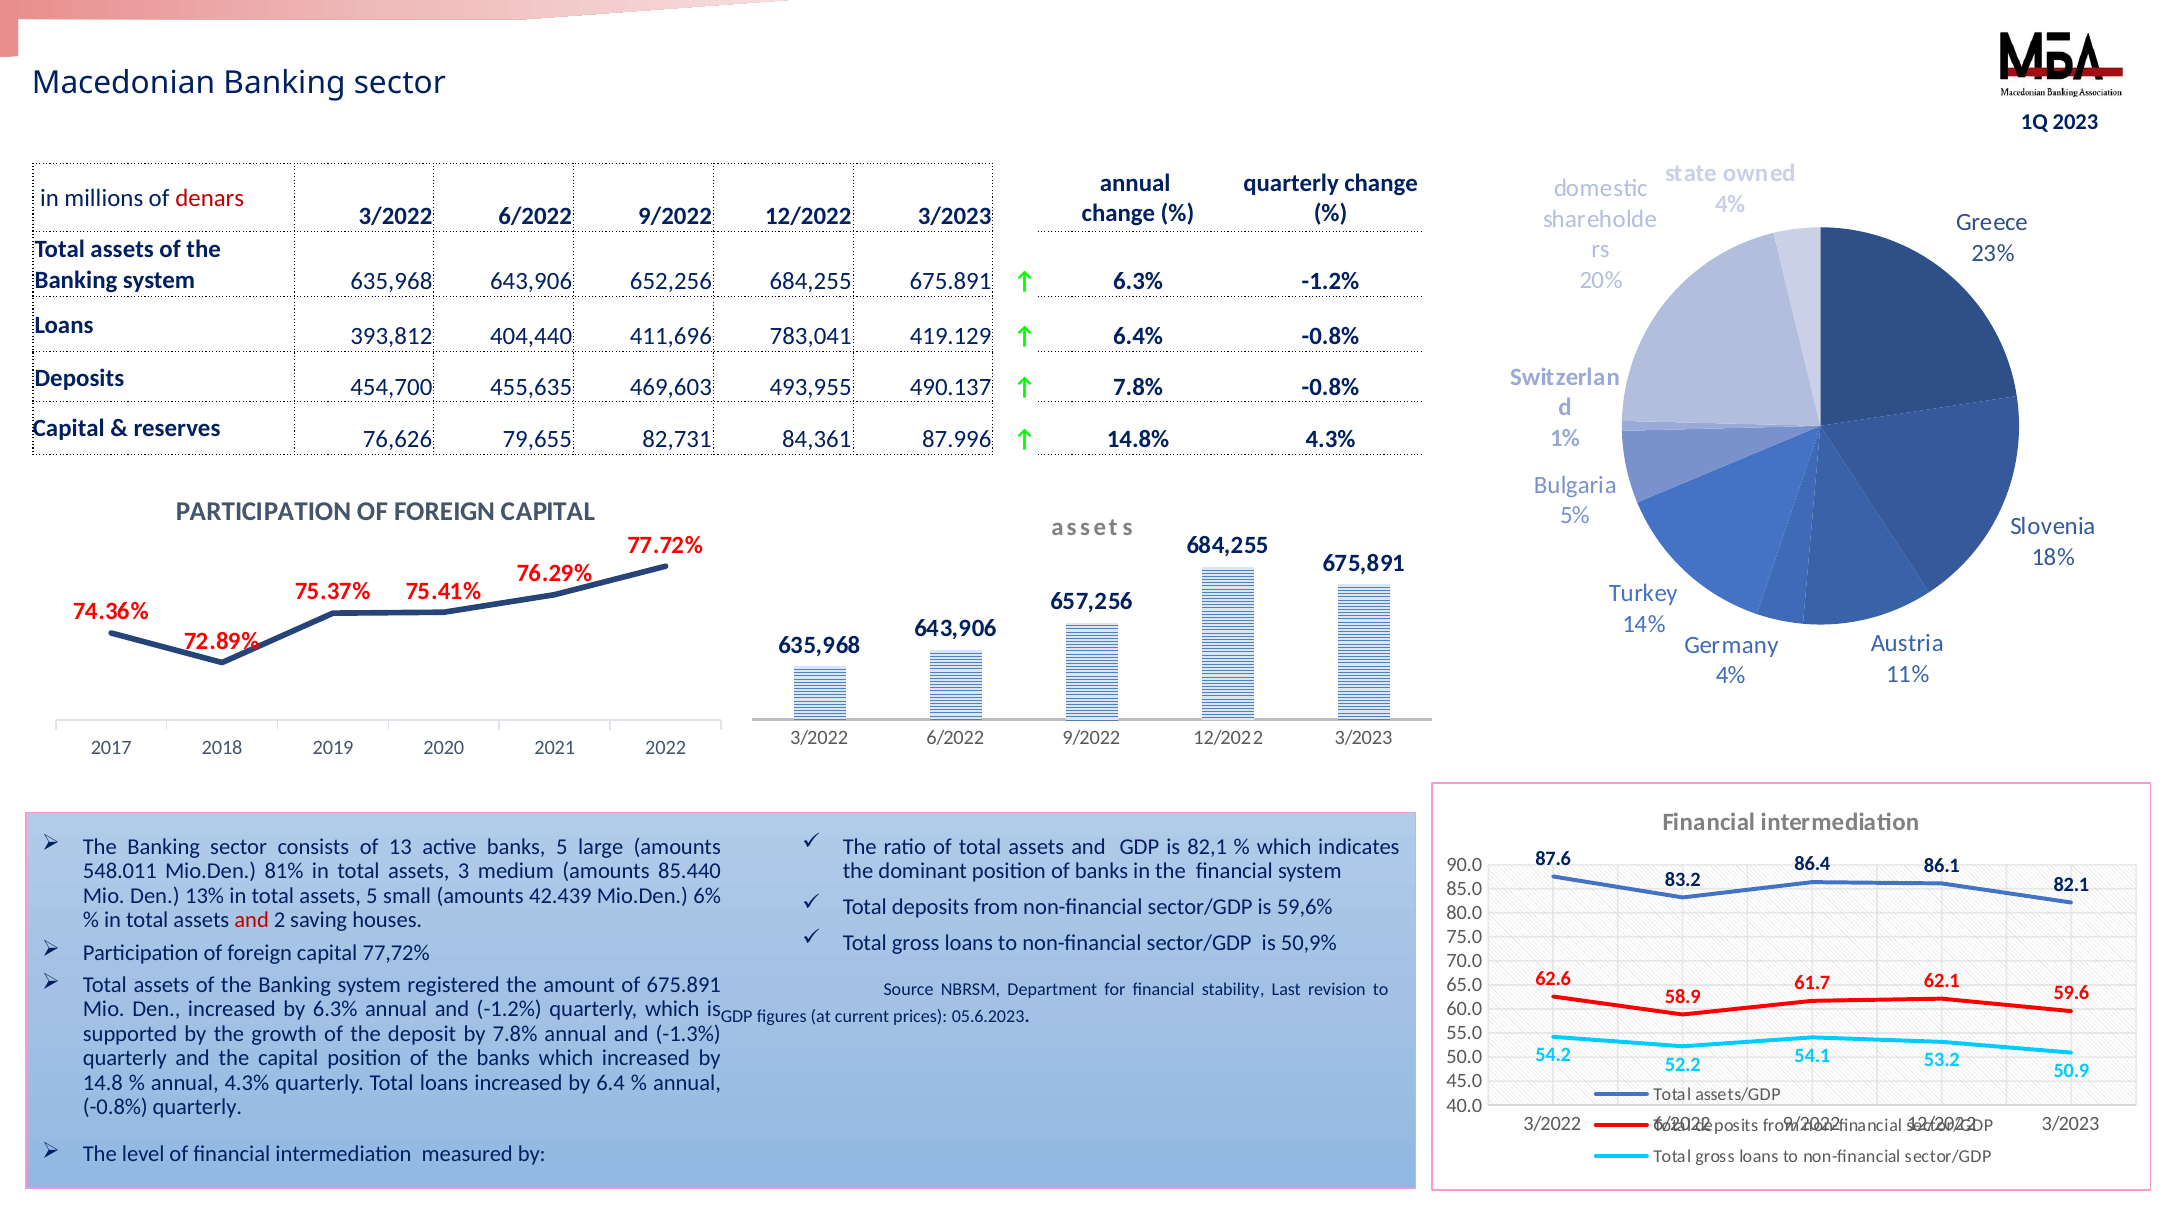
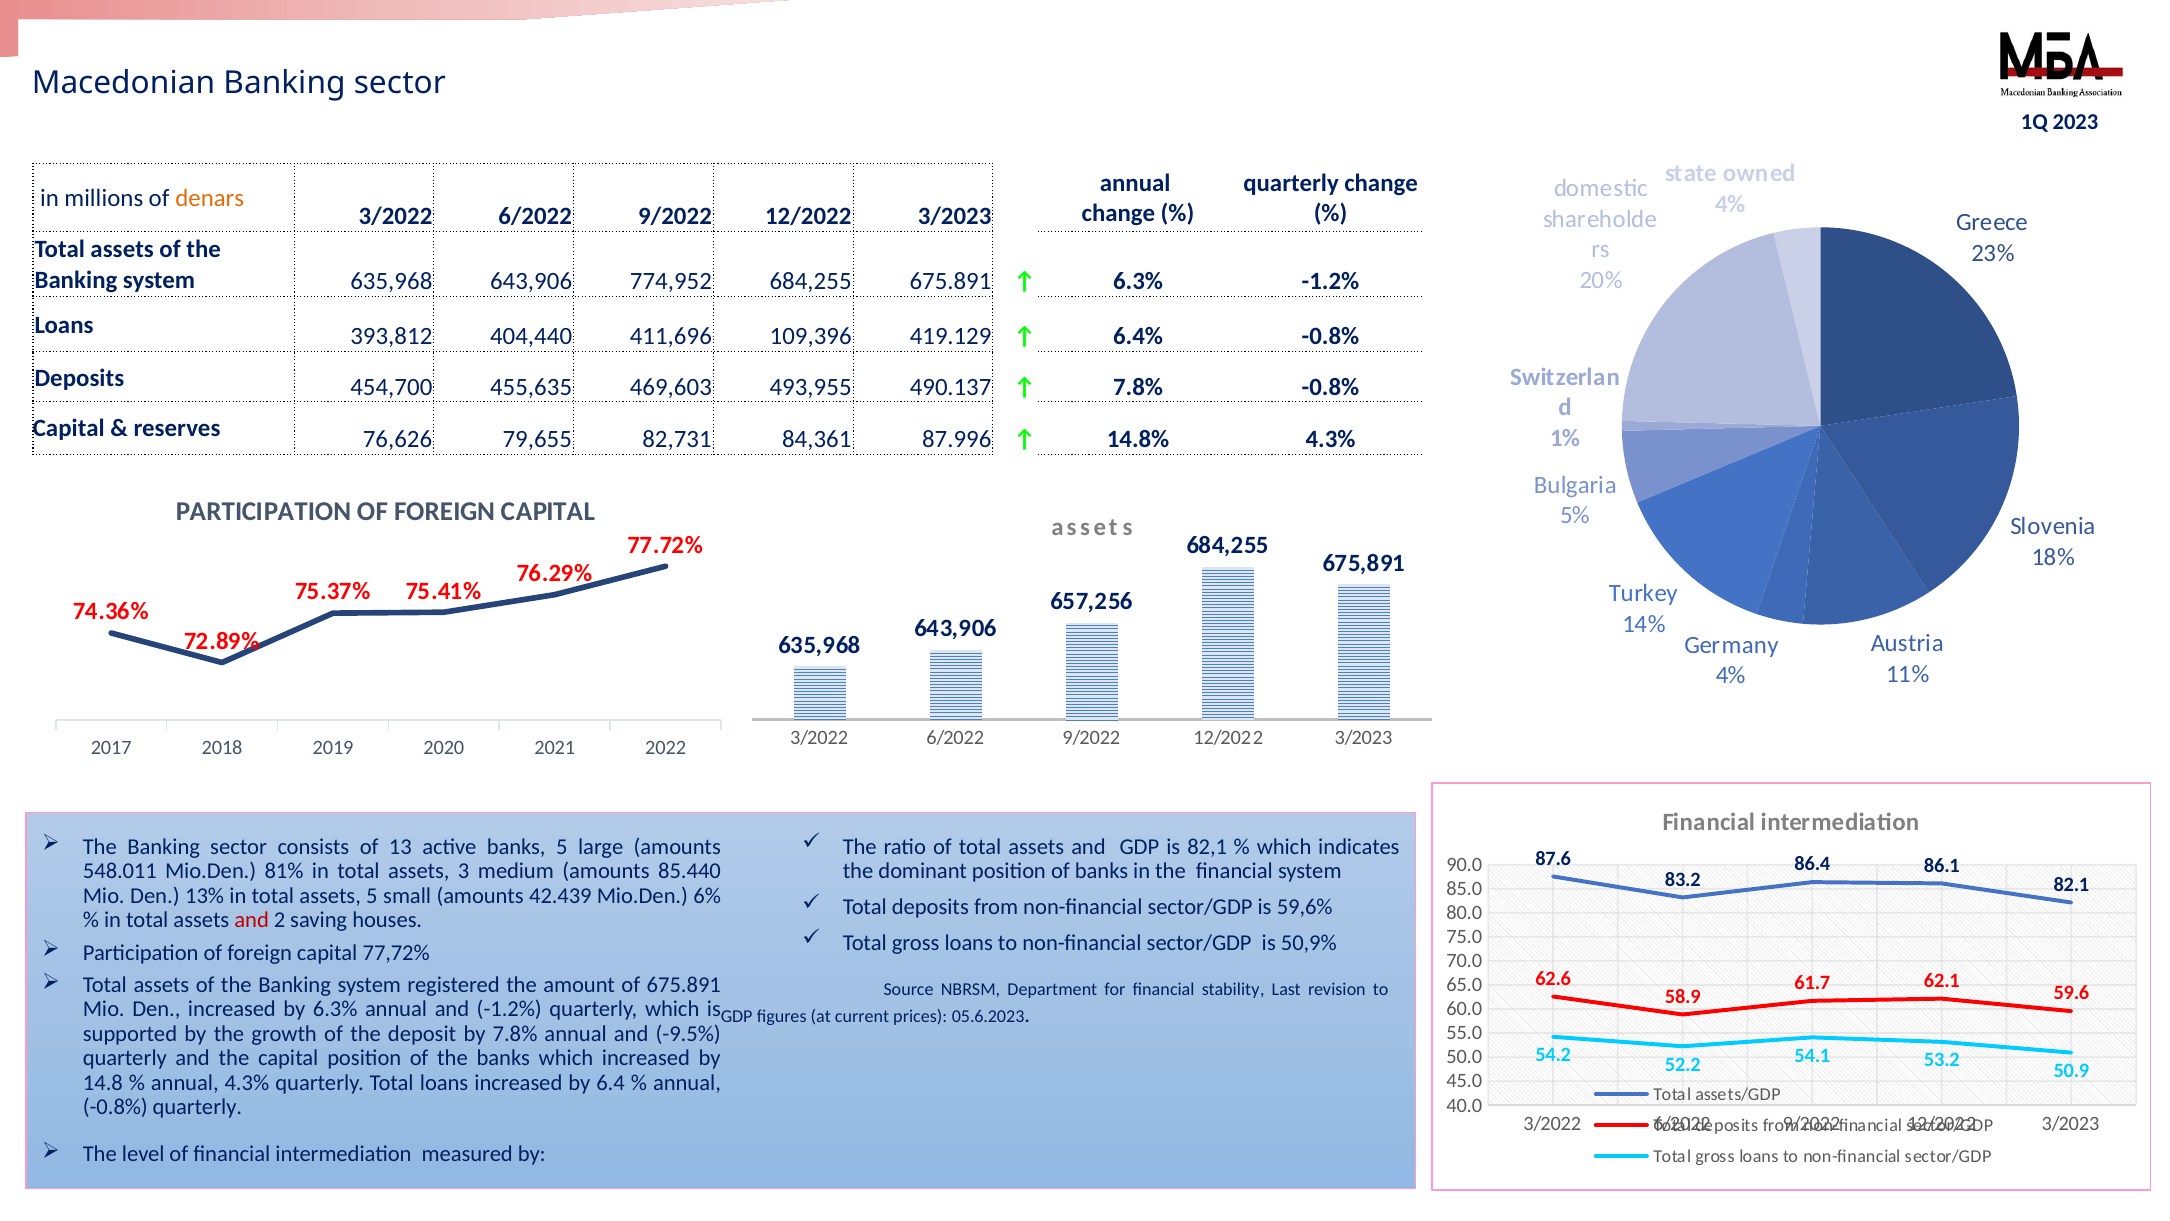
denars colour: red -> orange (210, 198)
652,256: 652,256 -> 774,952 (671, 281)
783,041: 783,041 -> 109,396 (811, 336)
-1.3%: -1.3% -> -9.5% (688, 1034)
